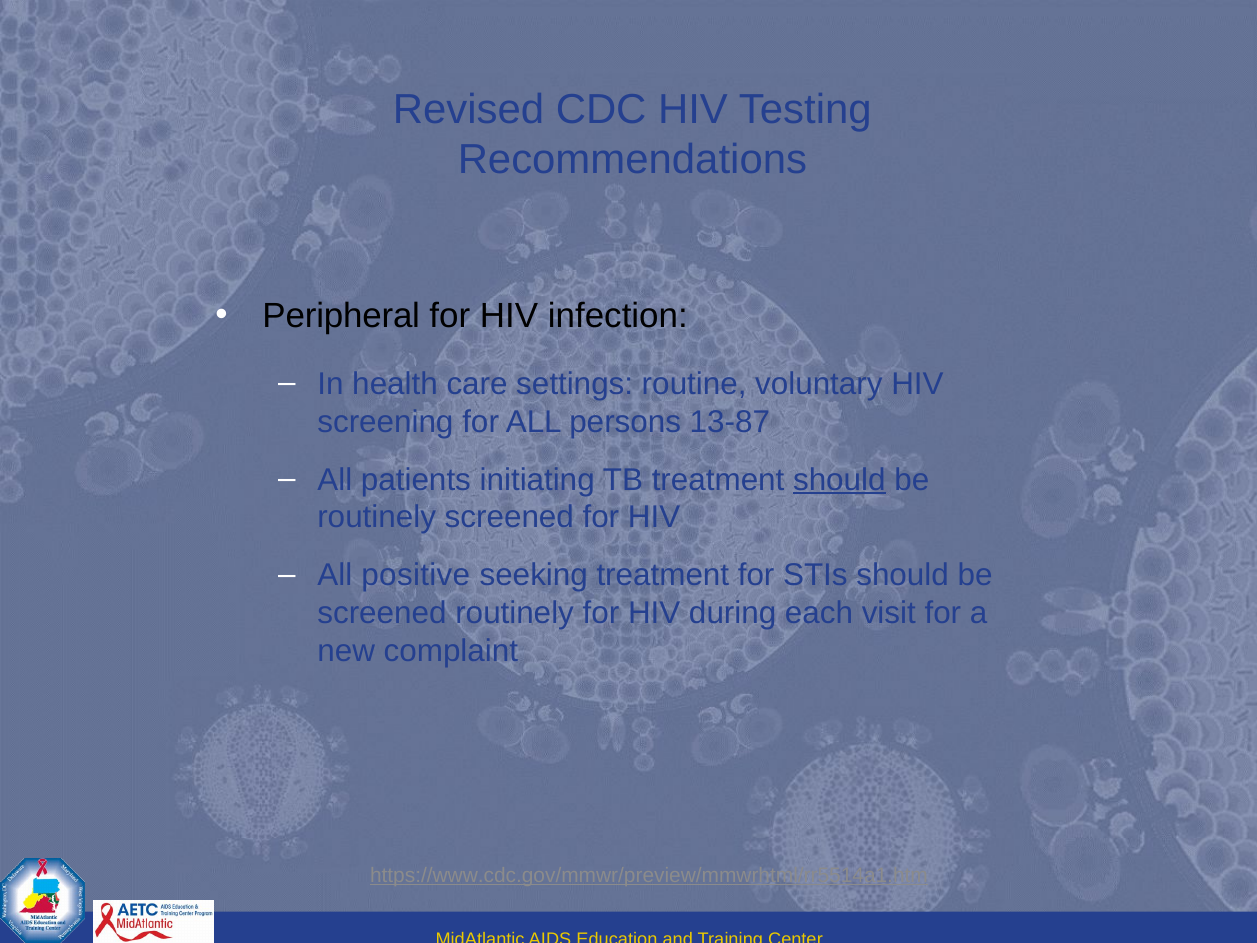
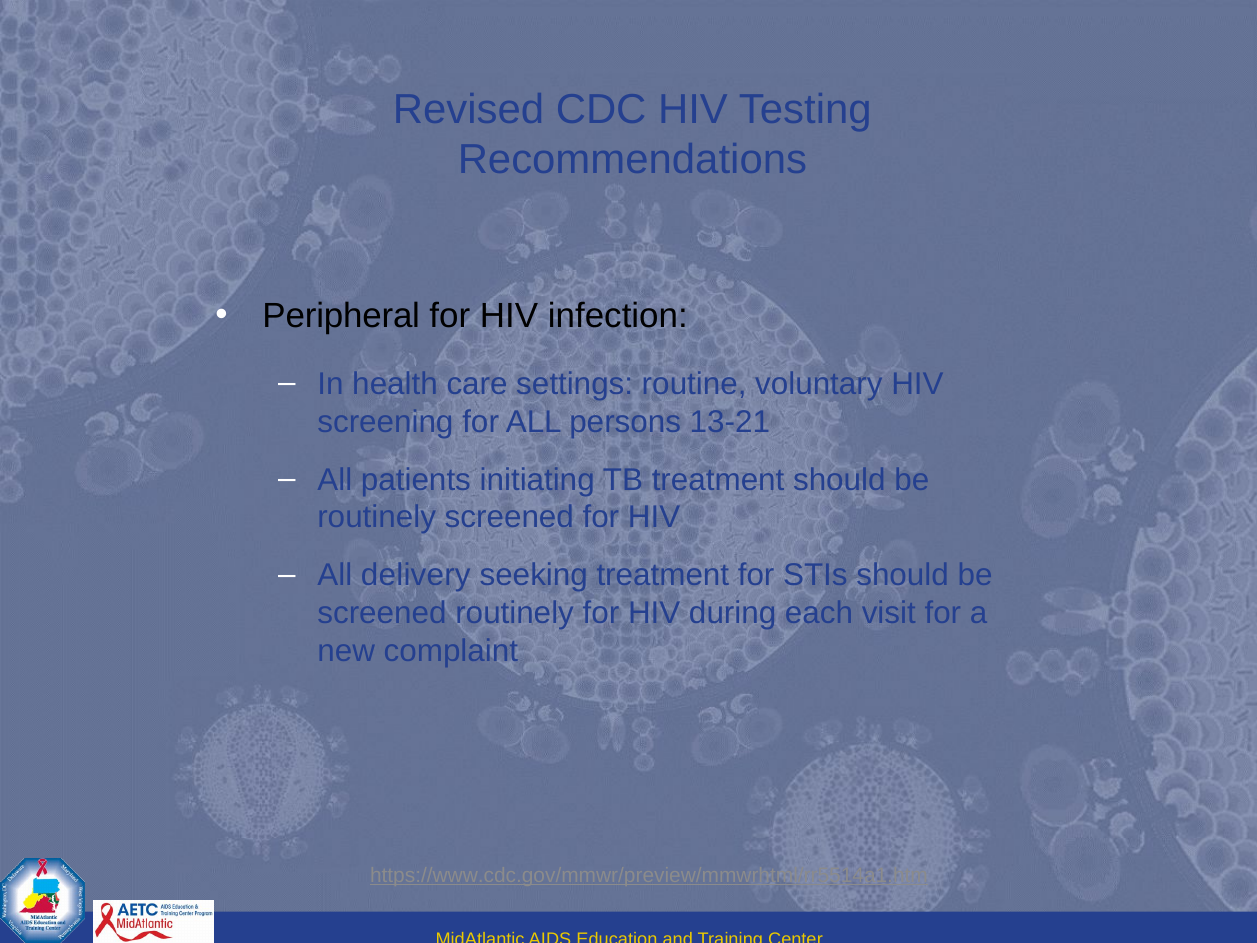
13-87: 13-87 -> 13-21 (730, 422)
should underline: present -> none (839, 480)
positive: positive -> delivery (416, 575)
